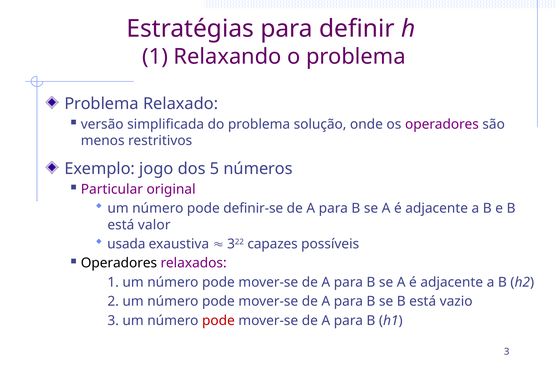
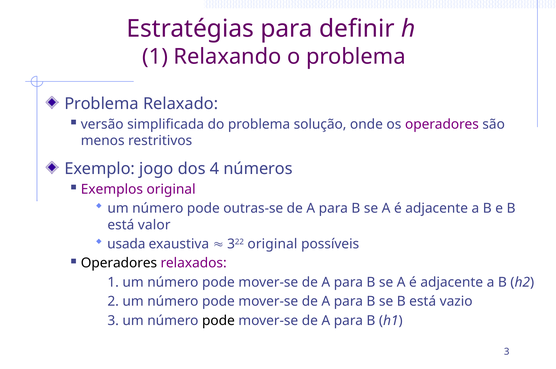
5: 5 -> 4 (215, 169)
Particular: Particular -> Exemplos (112, 189)
definir-se: definir-se -> outras-se (253, 208)
322 capazes: capazes -> original (272, 244)
pode colour: red -> black (218, 321)
